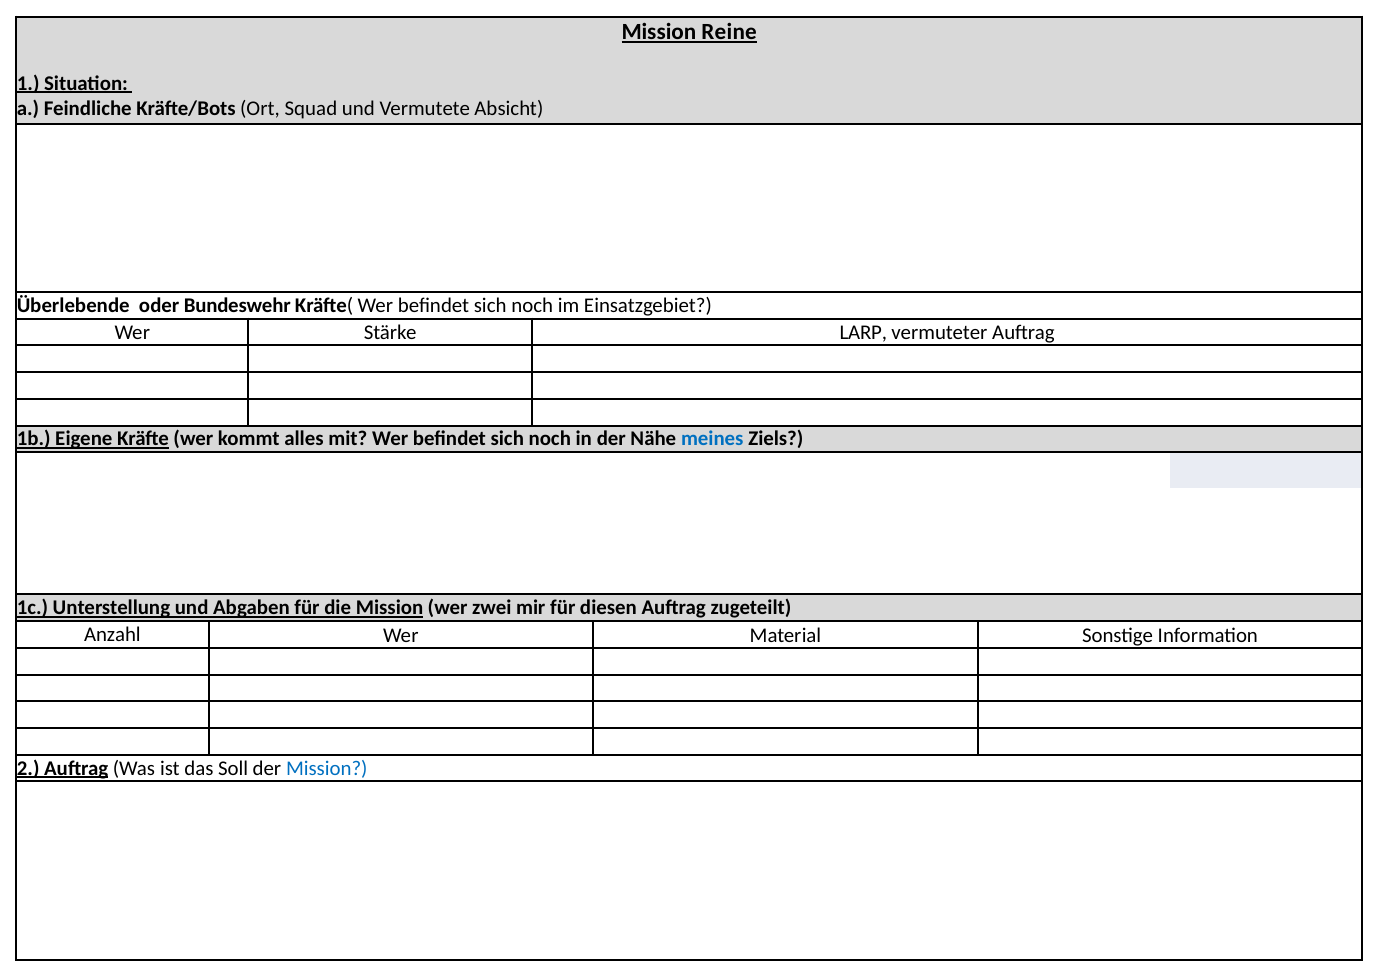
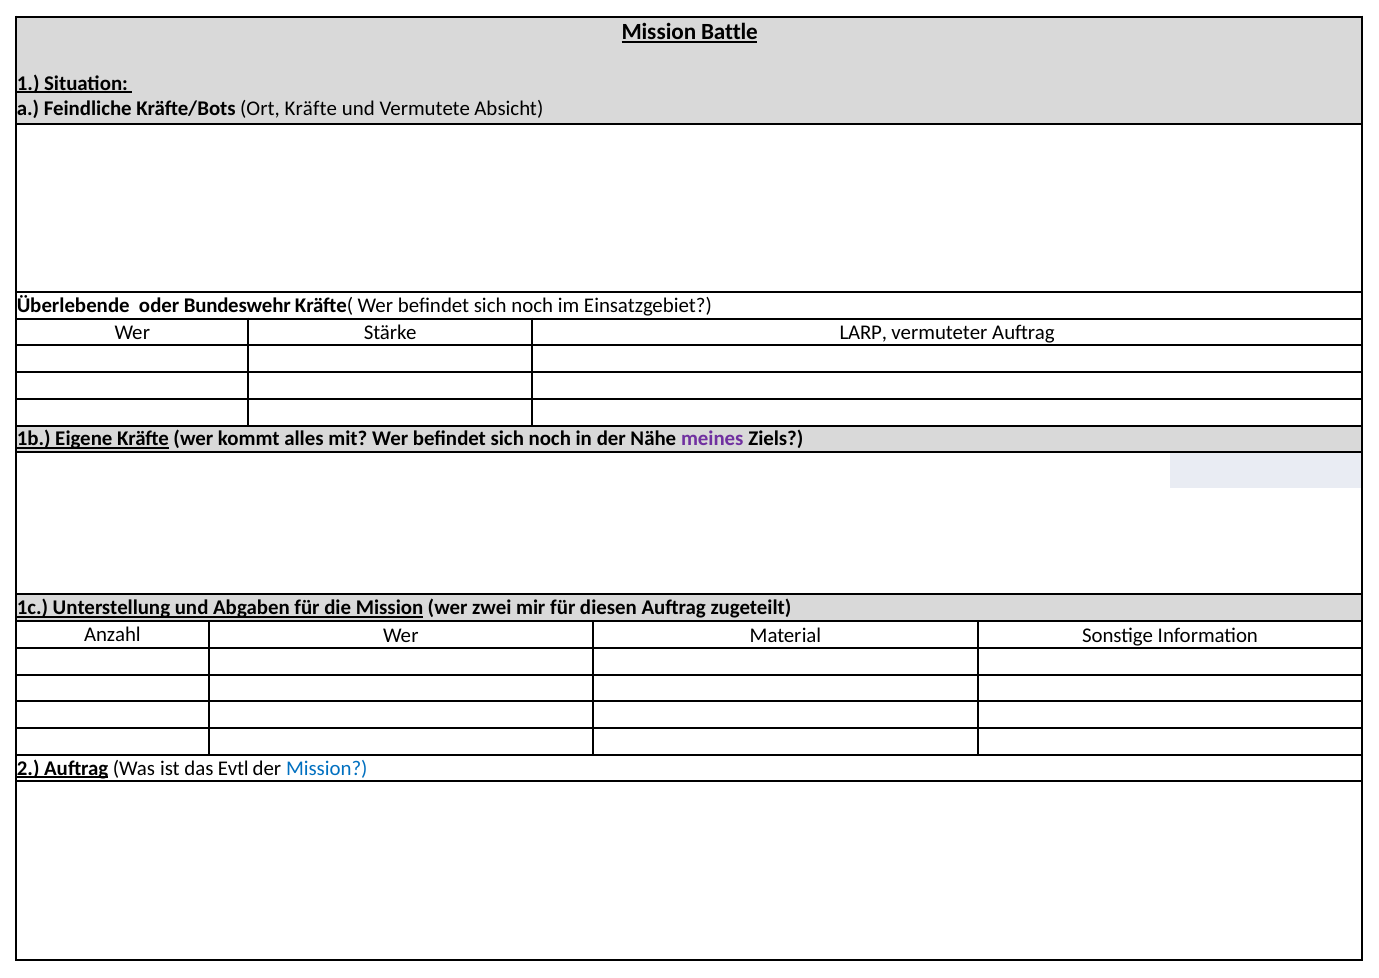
Reine: Reine -> Battle (729, 31)
Ort Squad: Squad -> Kräfte (311, 109)
meines colour: blue -> purple (712, 439)
Soll: Soll -> Evtl (233, 768)
